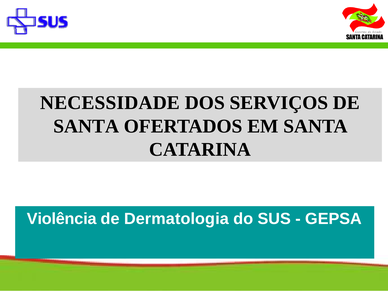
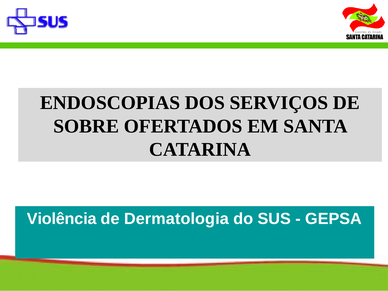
NECESSIDADE: NECESSIDADE -> ENDOSCOPIAS (110, 103)
SANTA: SANTA -> SOBRE (86, 126)
